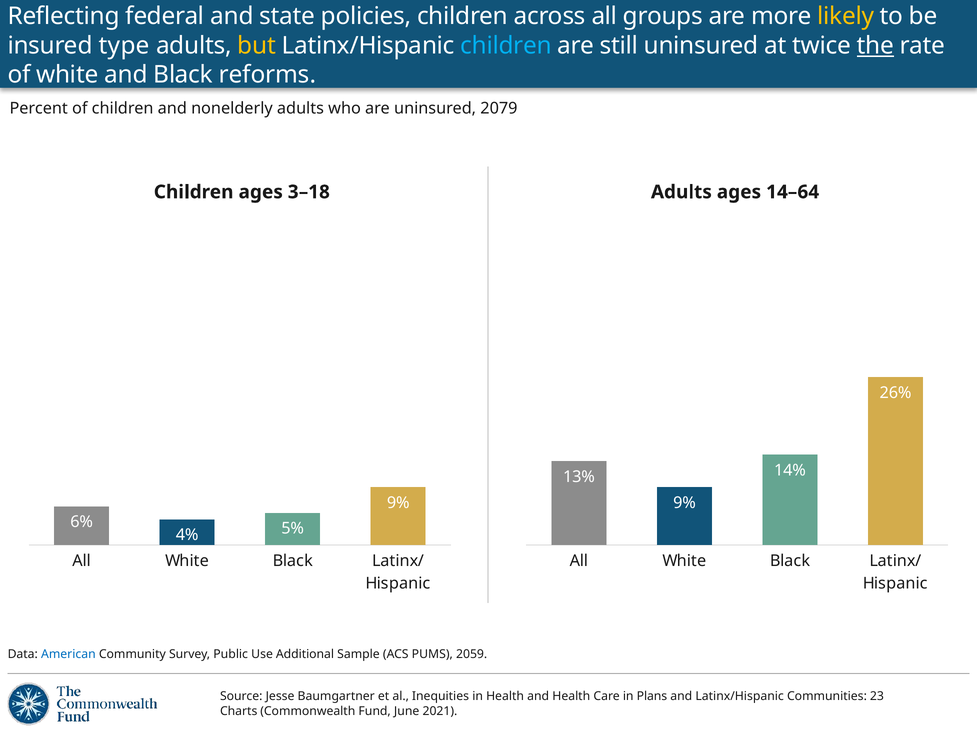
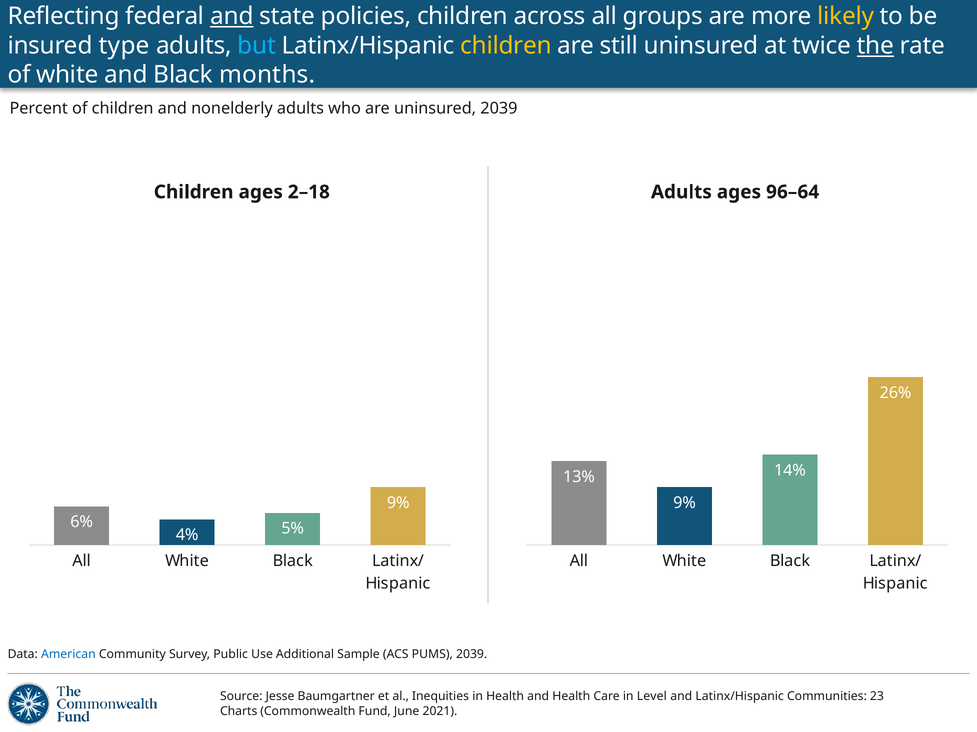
and underline: none -> present (232, 16)
but colour: yellow -> light blue (257, 46)
children colour: light blue -> yellow (506, 46)
reforms: reforms -> months (267, 75)
uninsured 2079: 2079 -> 2039 (499, 109)
3–18: 3–18 -> 2–18 (309, 192)
14–64: 14–64 -> 96–64 (793, 192)
PUMS 2059: 2059 -> 2039 (472, 655)
Plans: Plans -> Level (652, 697)
